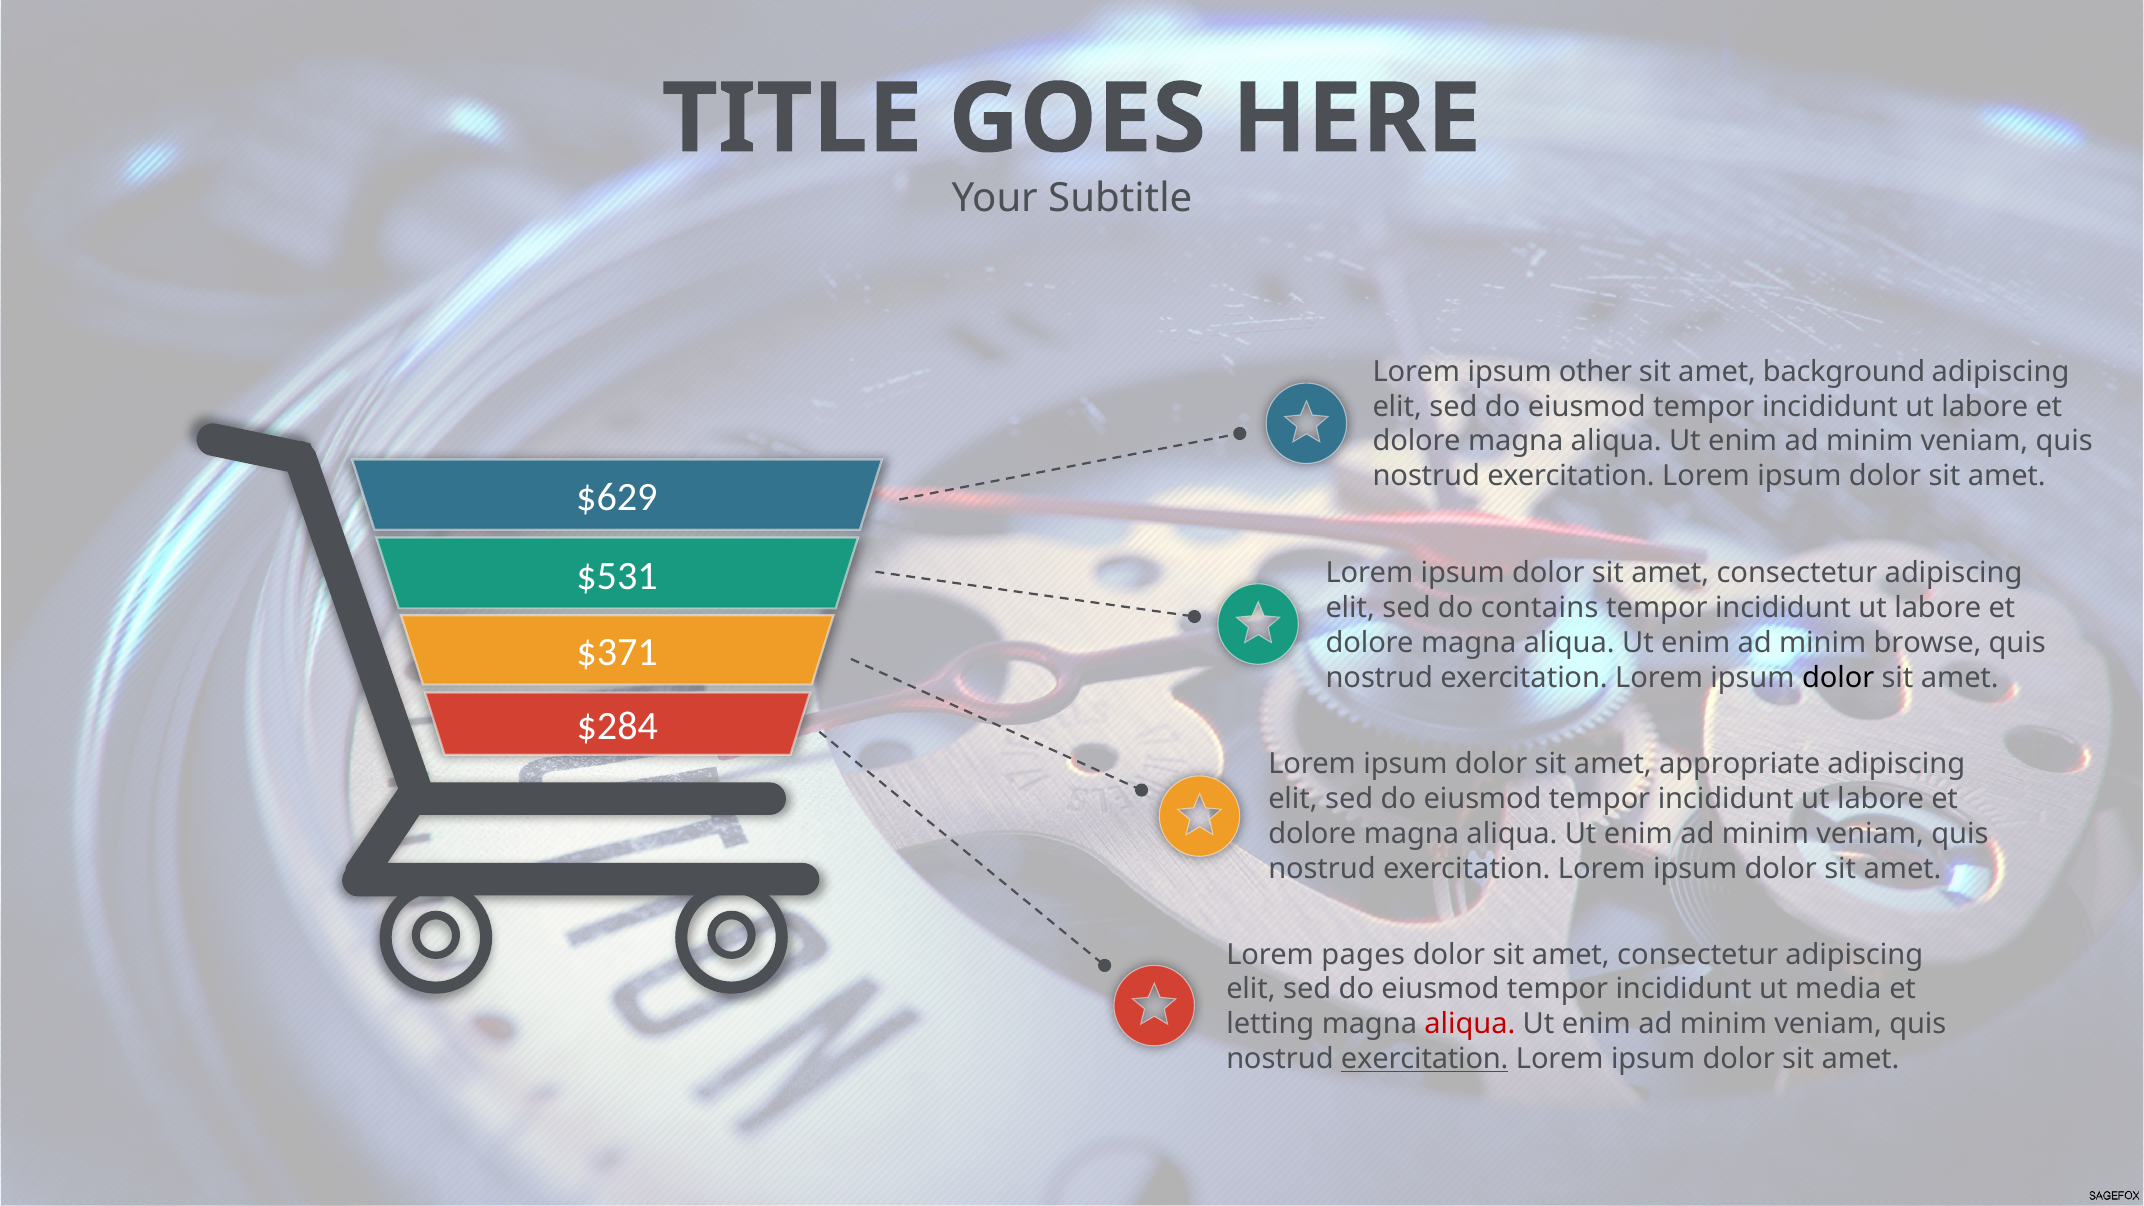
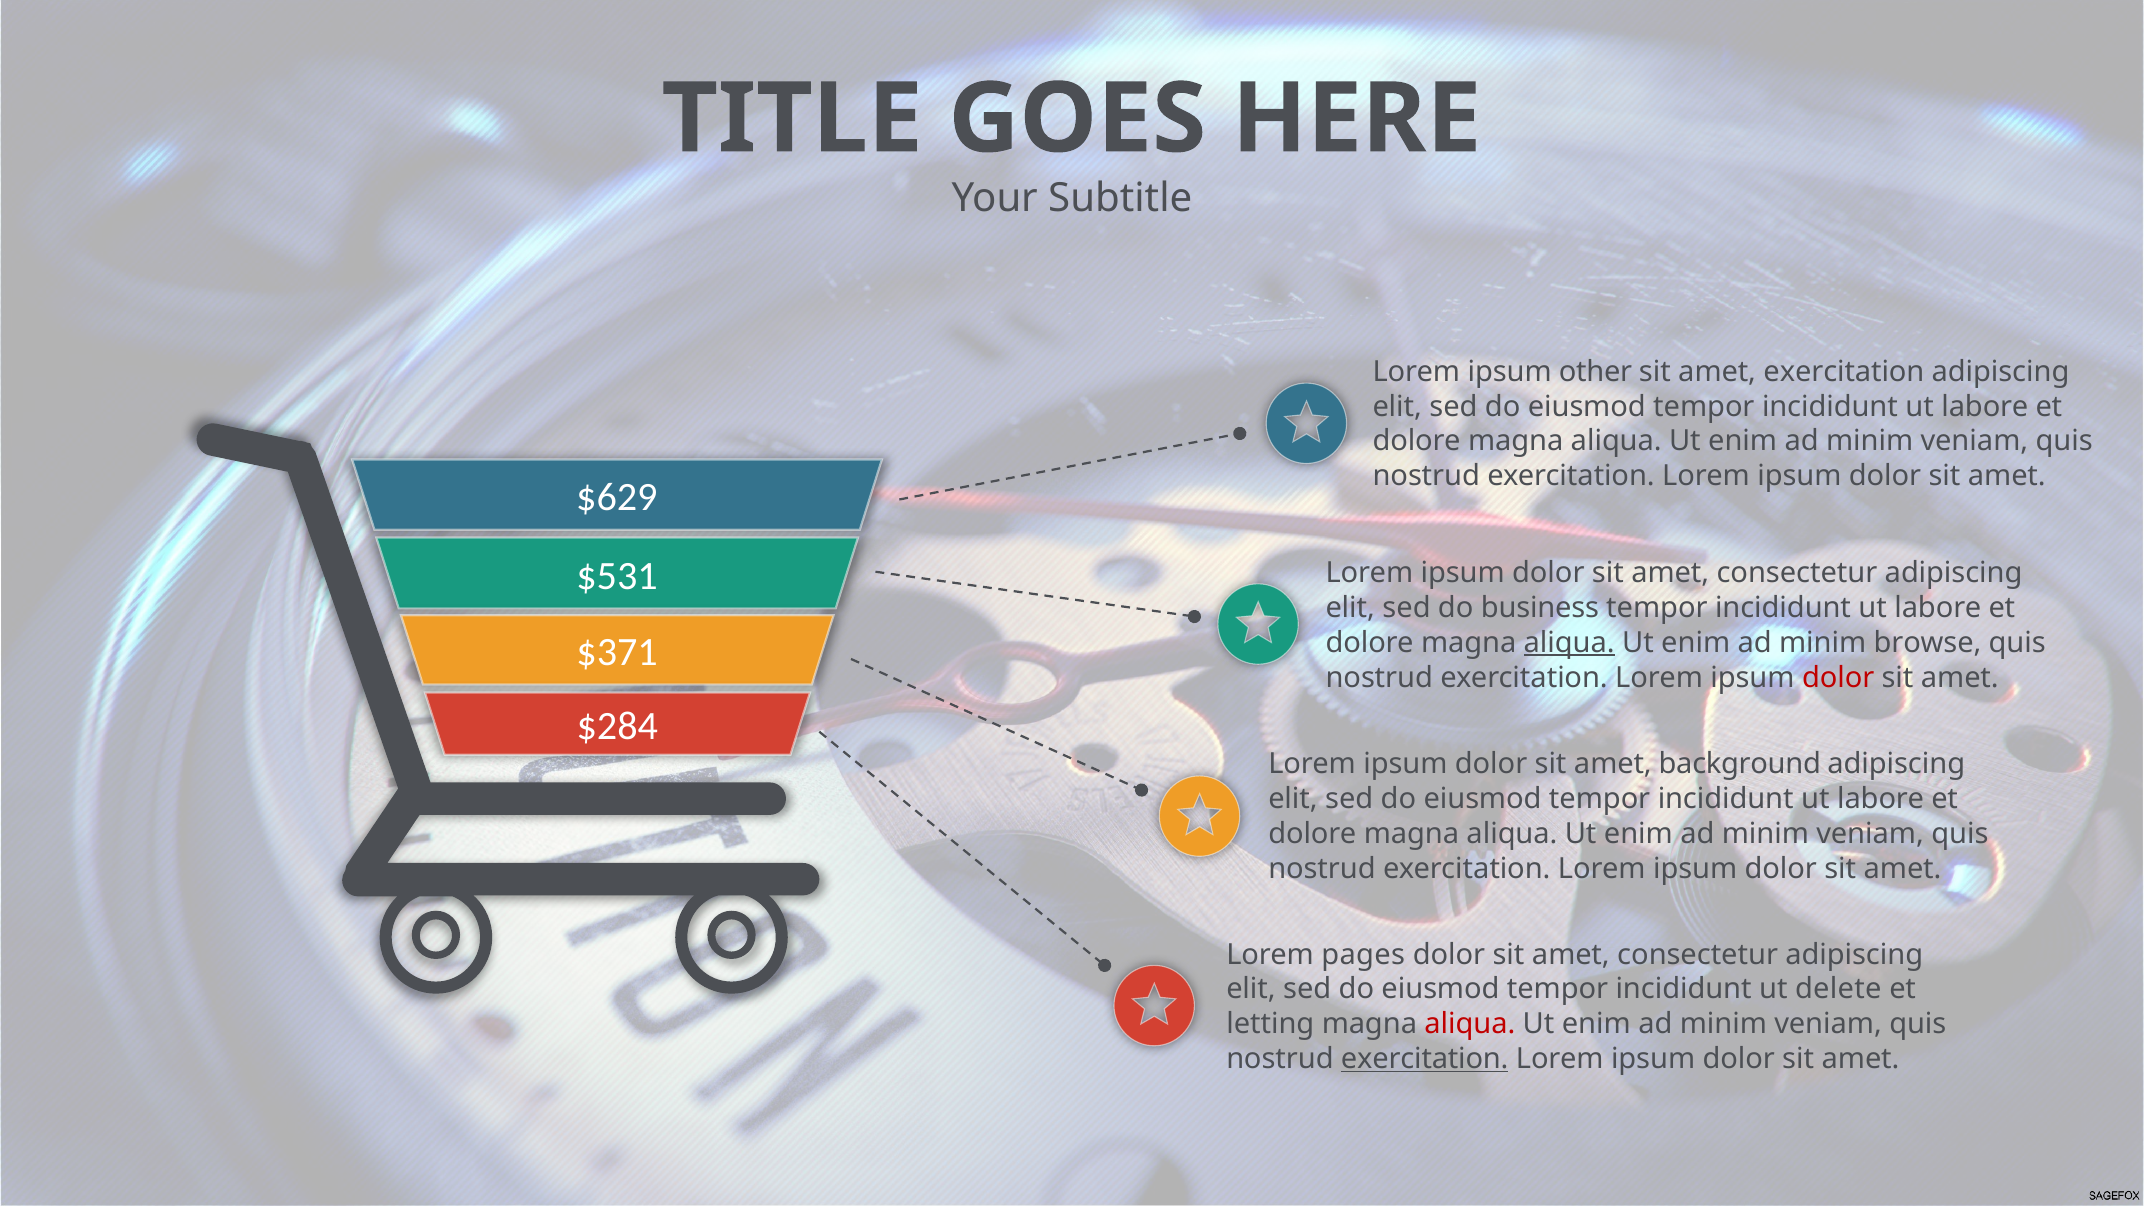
amet background: background -> exercitation (1844, 372)
contains: contains -> business (1540, 608)
aliqua underline: none -> present (1569, 643)
dolor colour: black -> red (1838, 678)
appropriate: appropriate -> background (1740, 764)
media: media -> delete (1838, 989)
